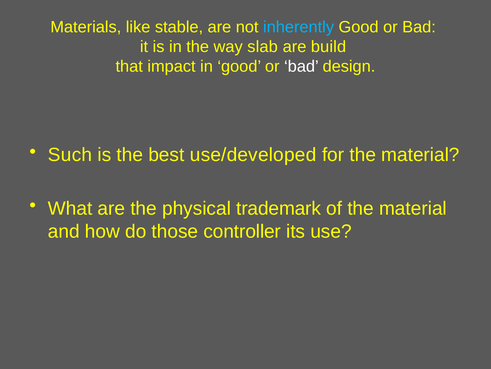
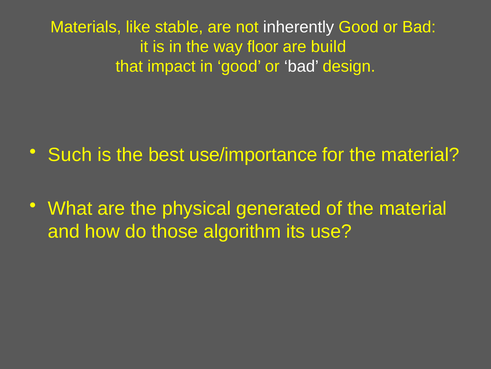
inherently colour: light blue -> white (299, 27)
slab: slab -> floor (263, 47)
use/developed: use/developed -> use/importance (253, 155)
trademark: trademark -> generated (279, 208)
controller: controller -> algorithm (242, 231)
